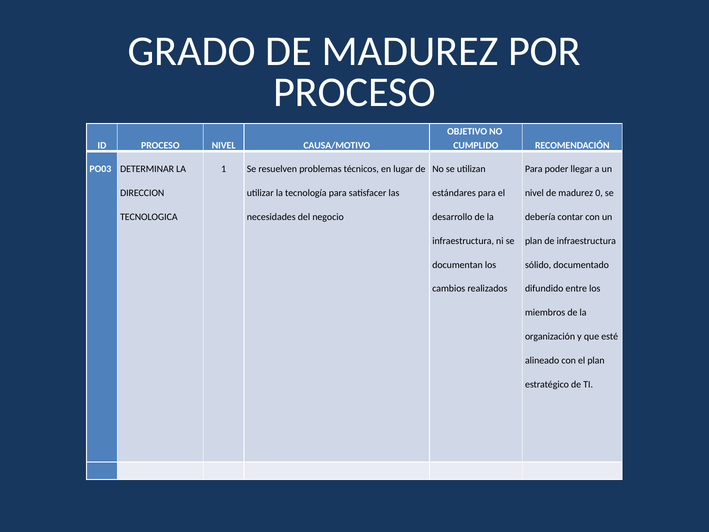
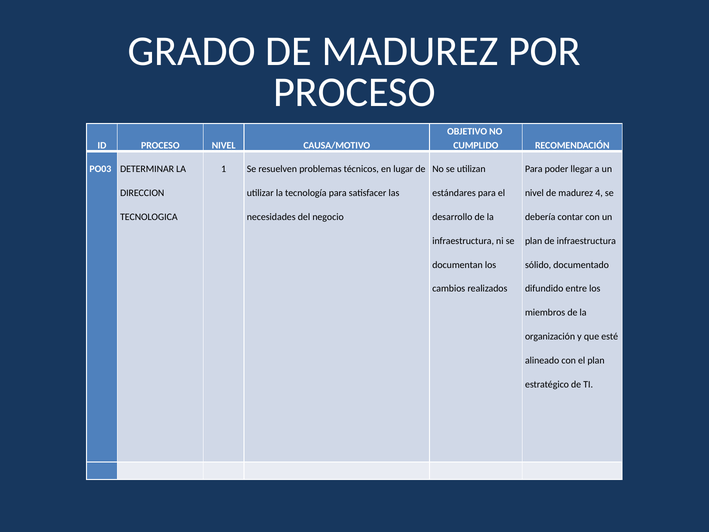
0: 0 -> 4 (599, 193)
